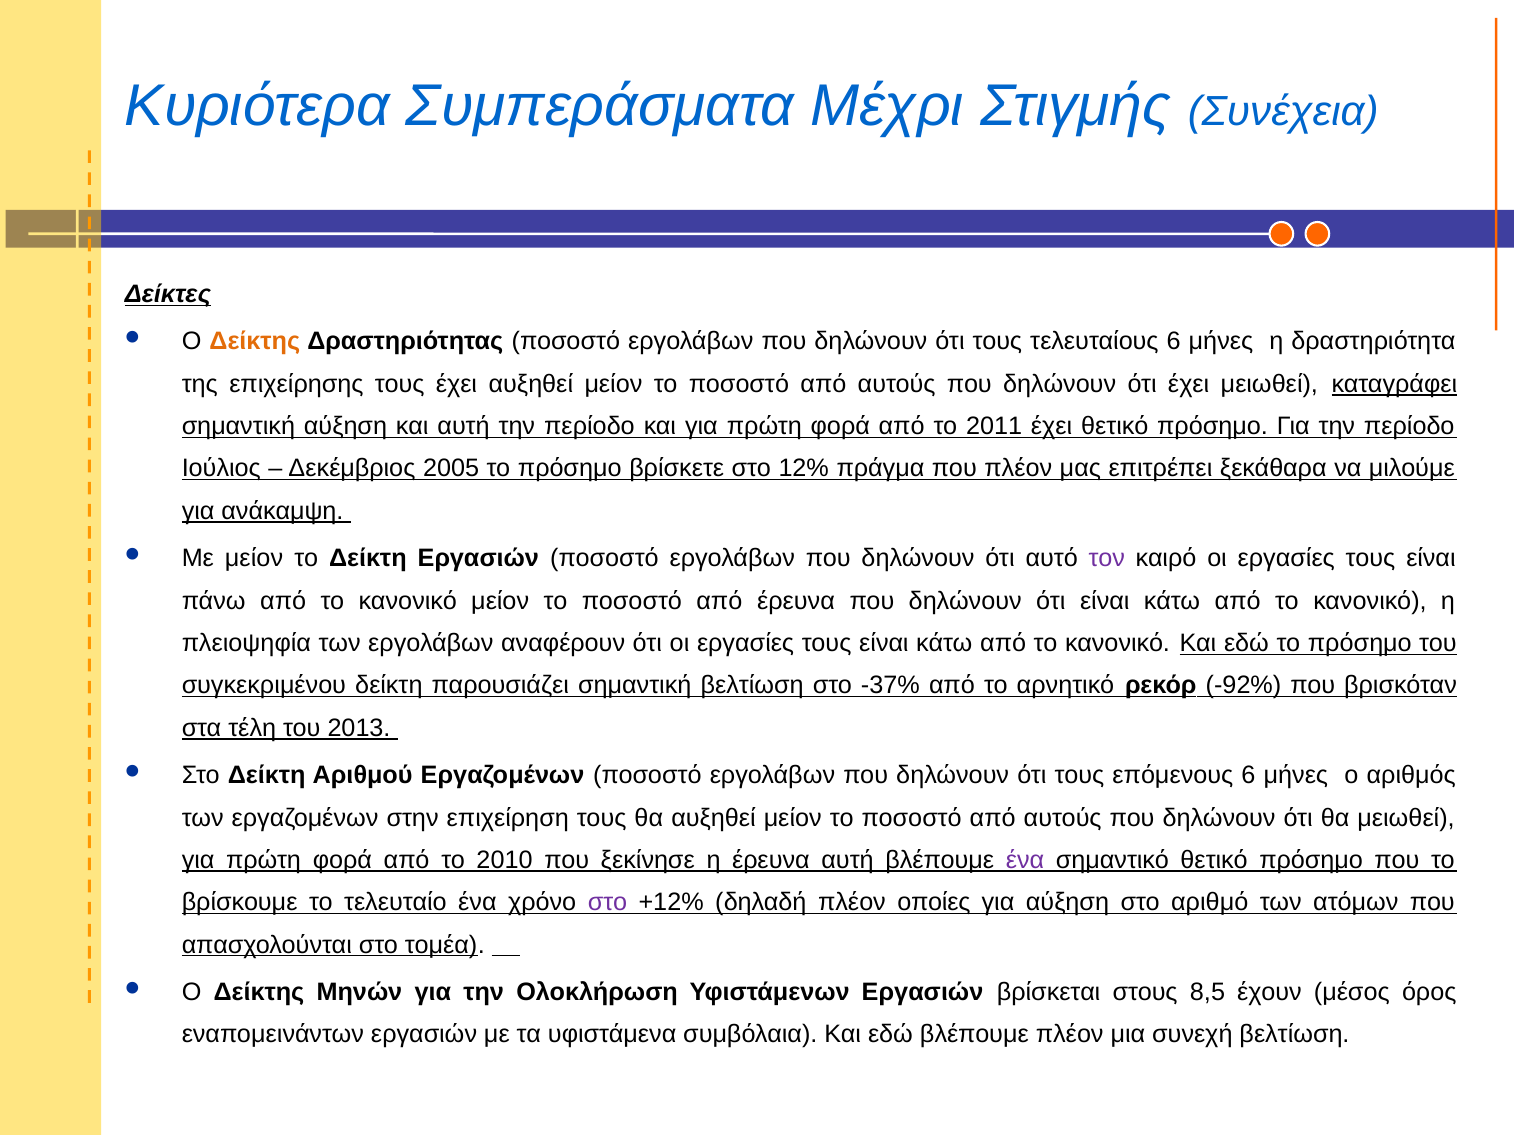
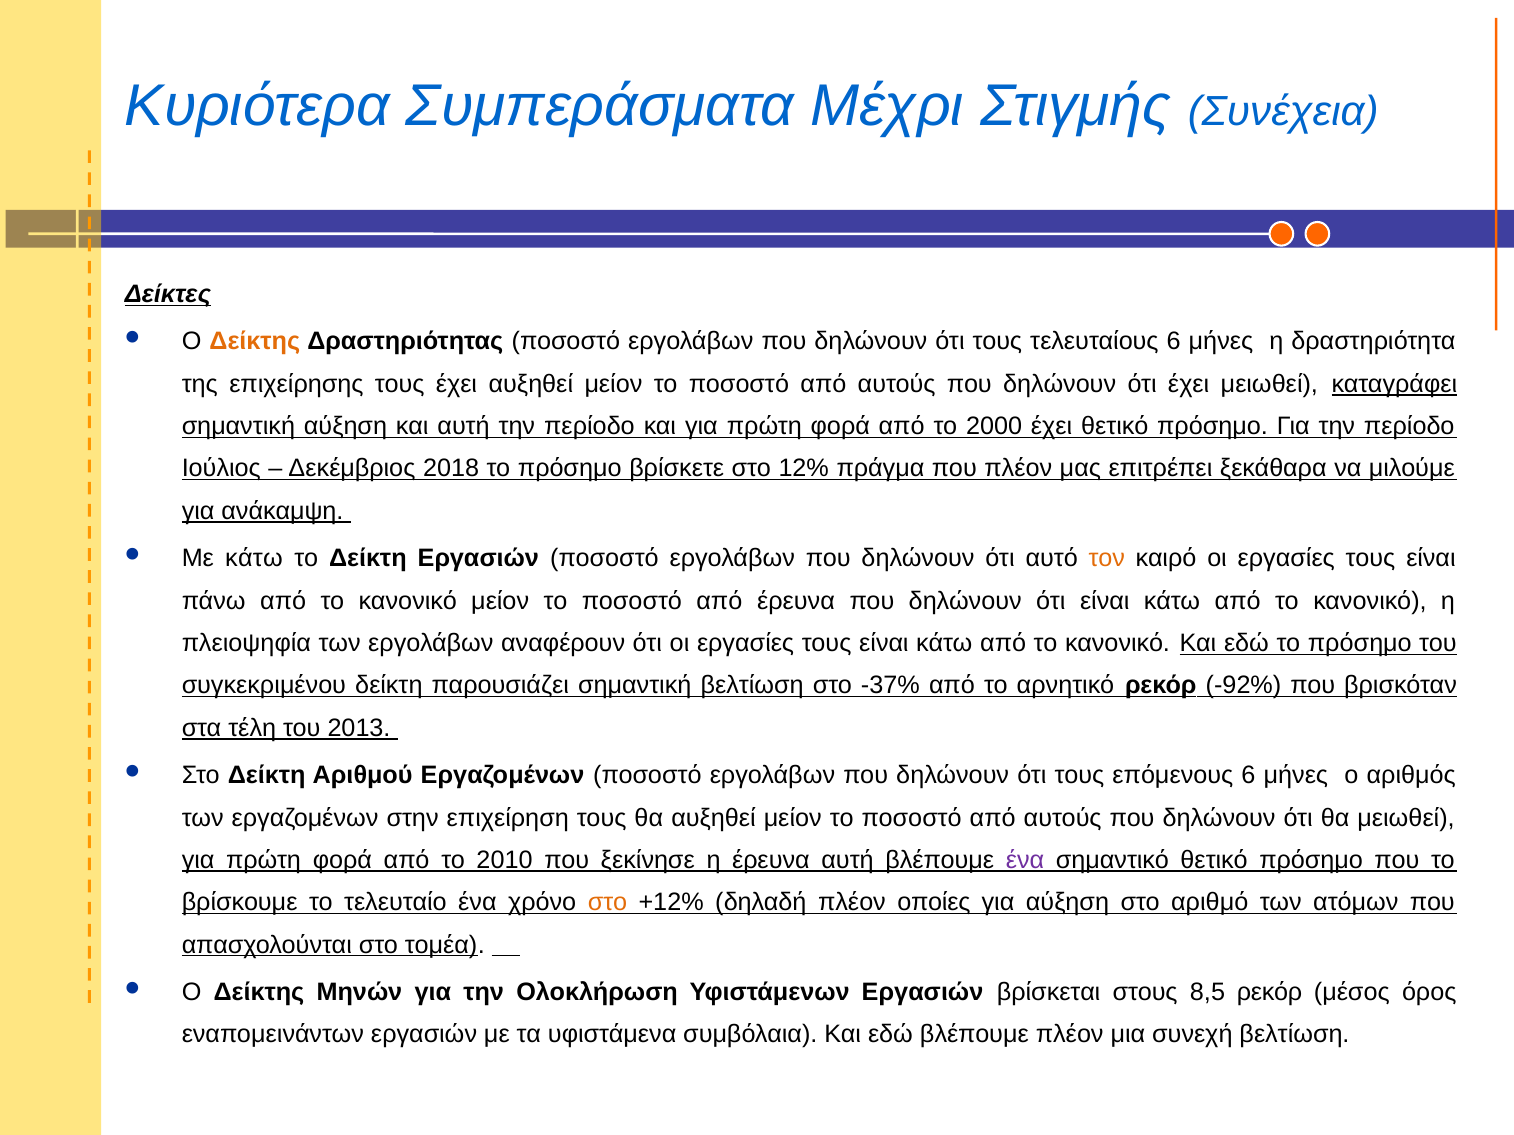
2011: 2011 -> 2000 (994, 427)
2005: 2005 -> 2018 (451, 469)
Με μείον: μείον -> κάτω (254, 559)
τον colour: purple -> orange (1107, 559)
στο colour: purple -> orange (608, 903)
8,5 έχουν: έχουν -> ρεκόρ (1270, 993)
